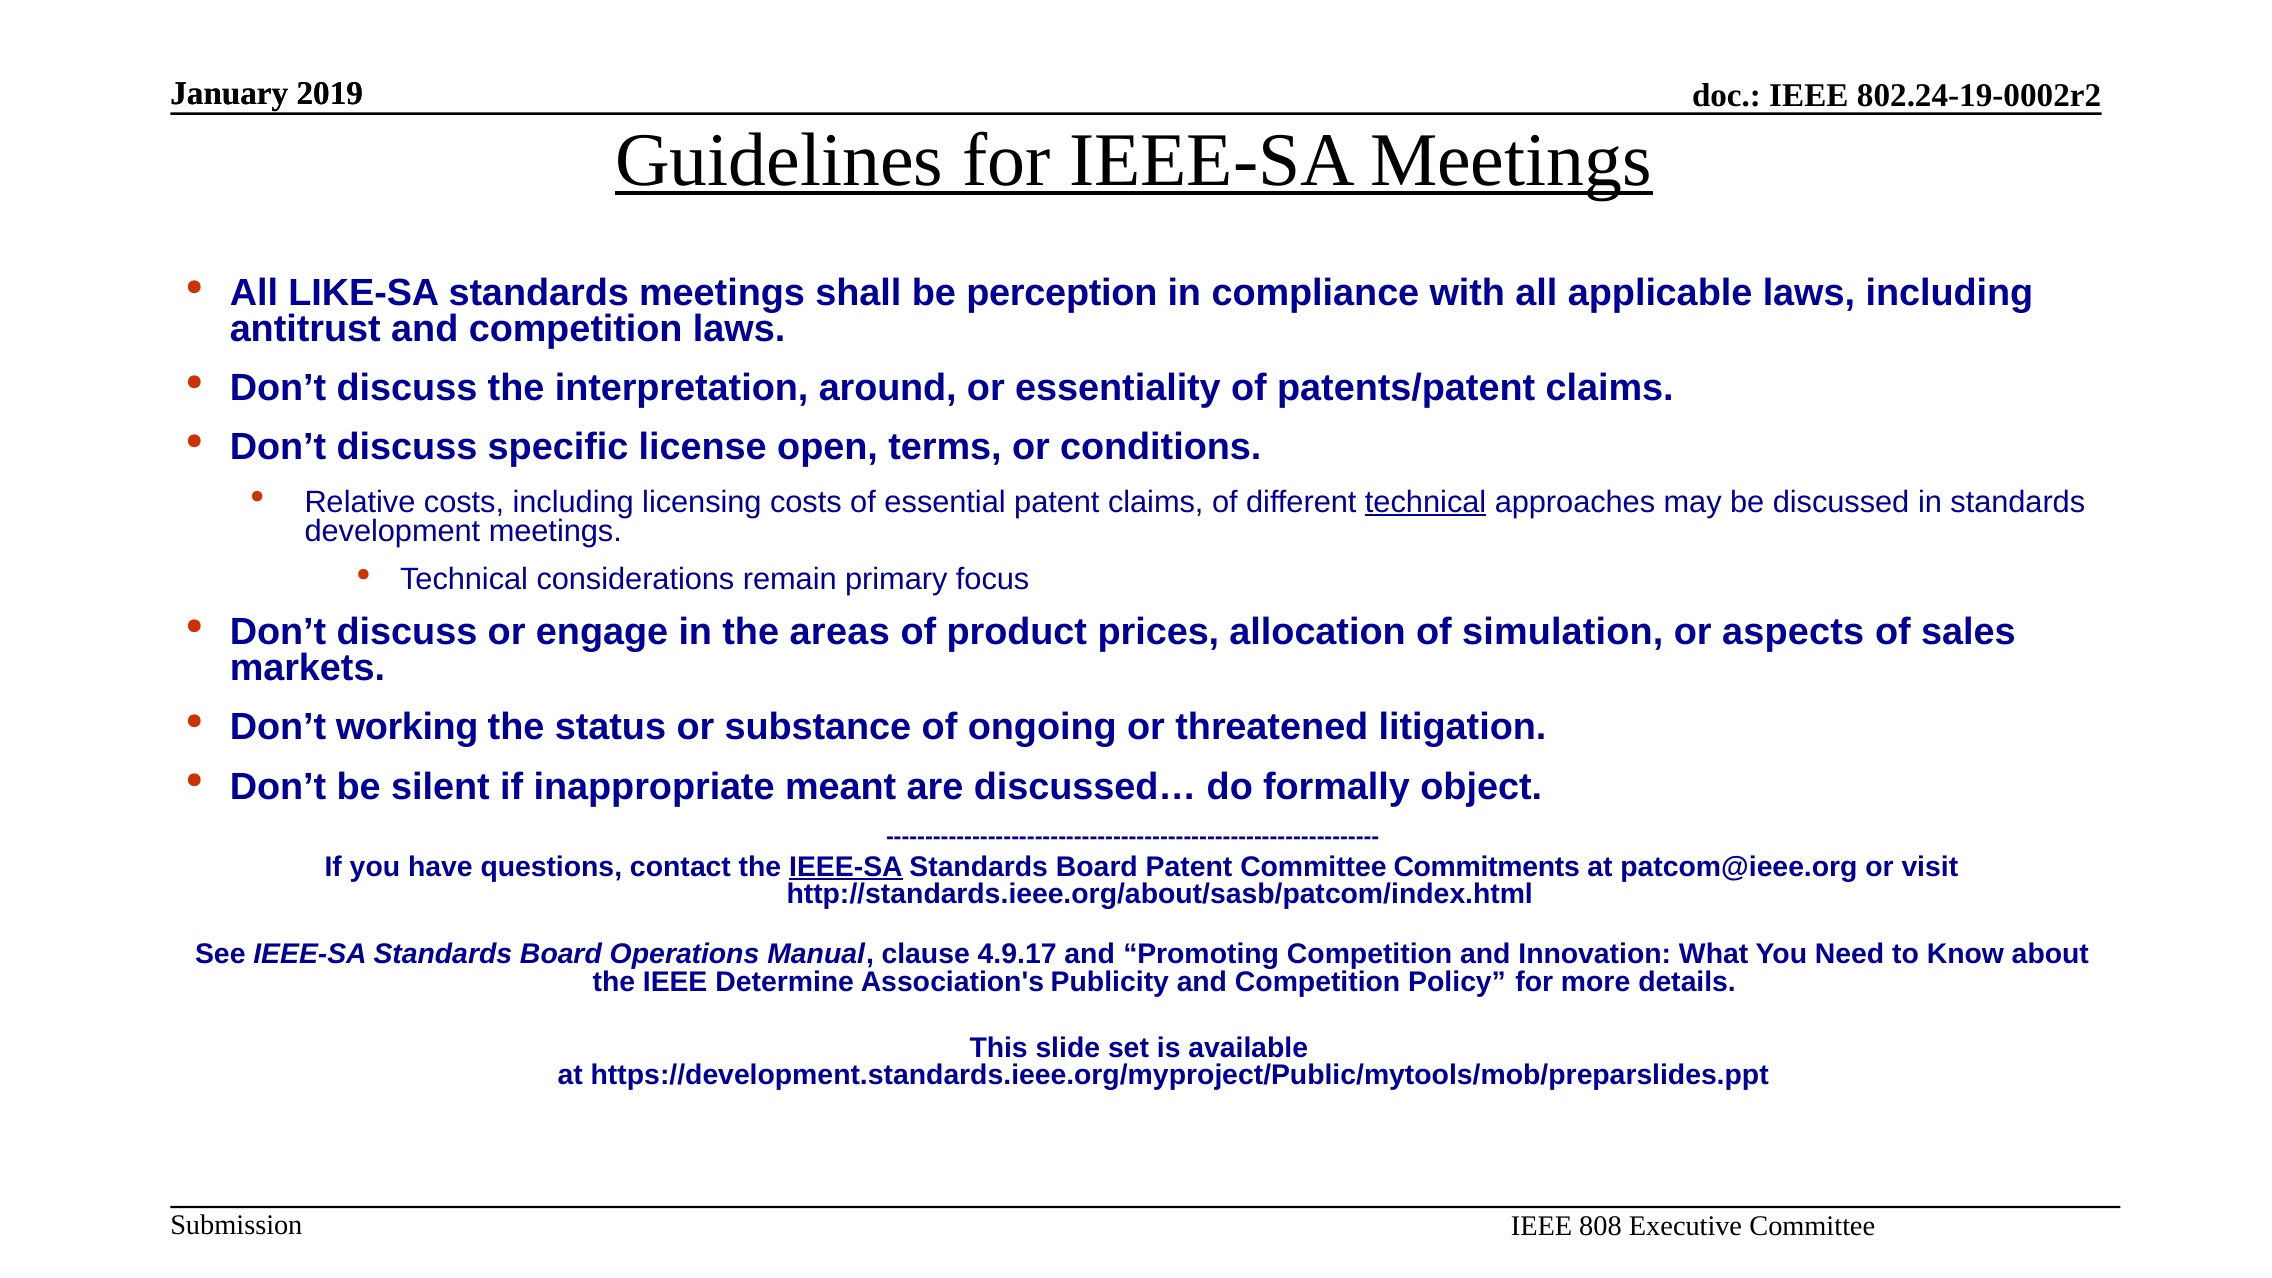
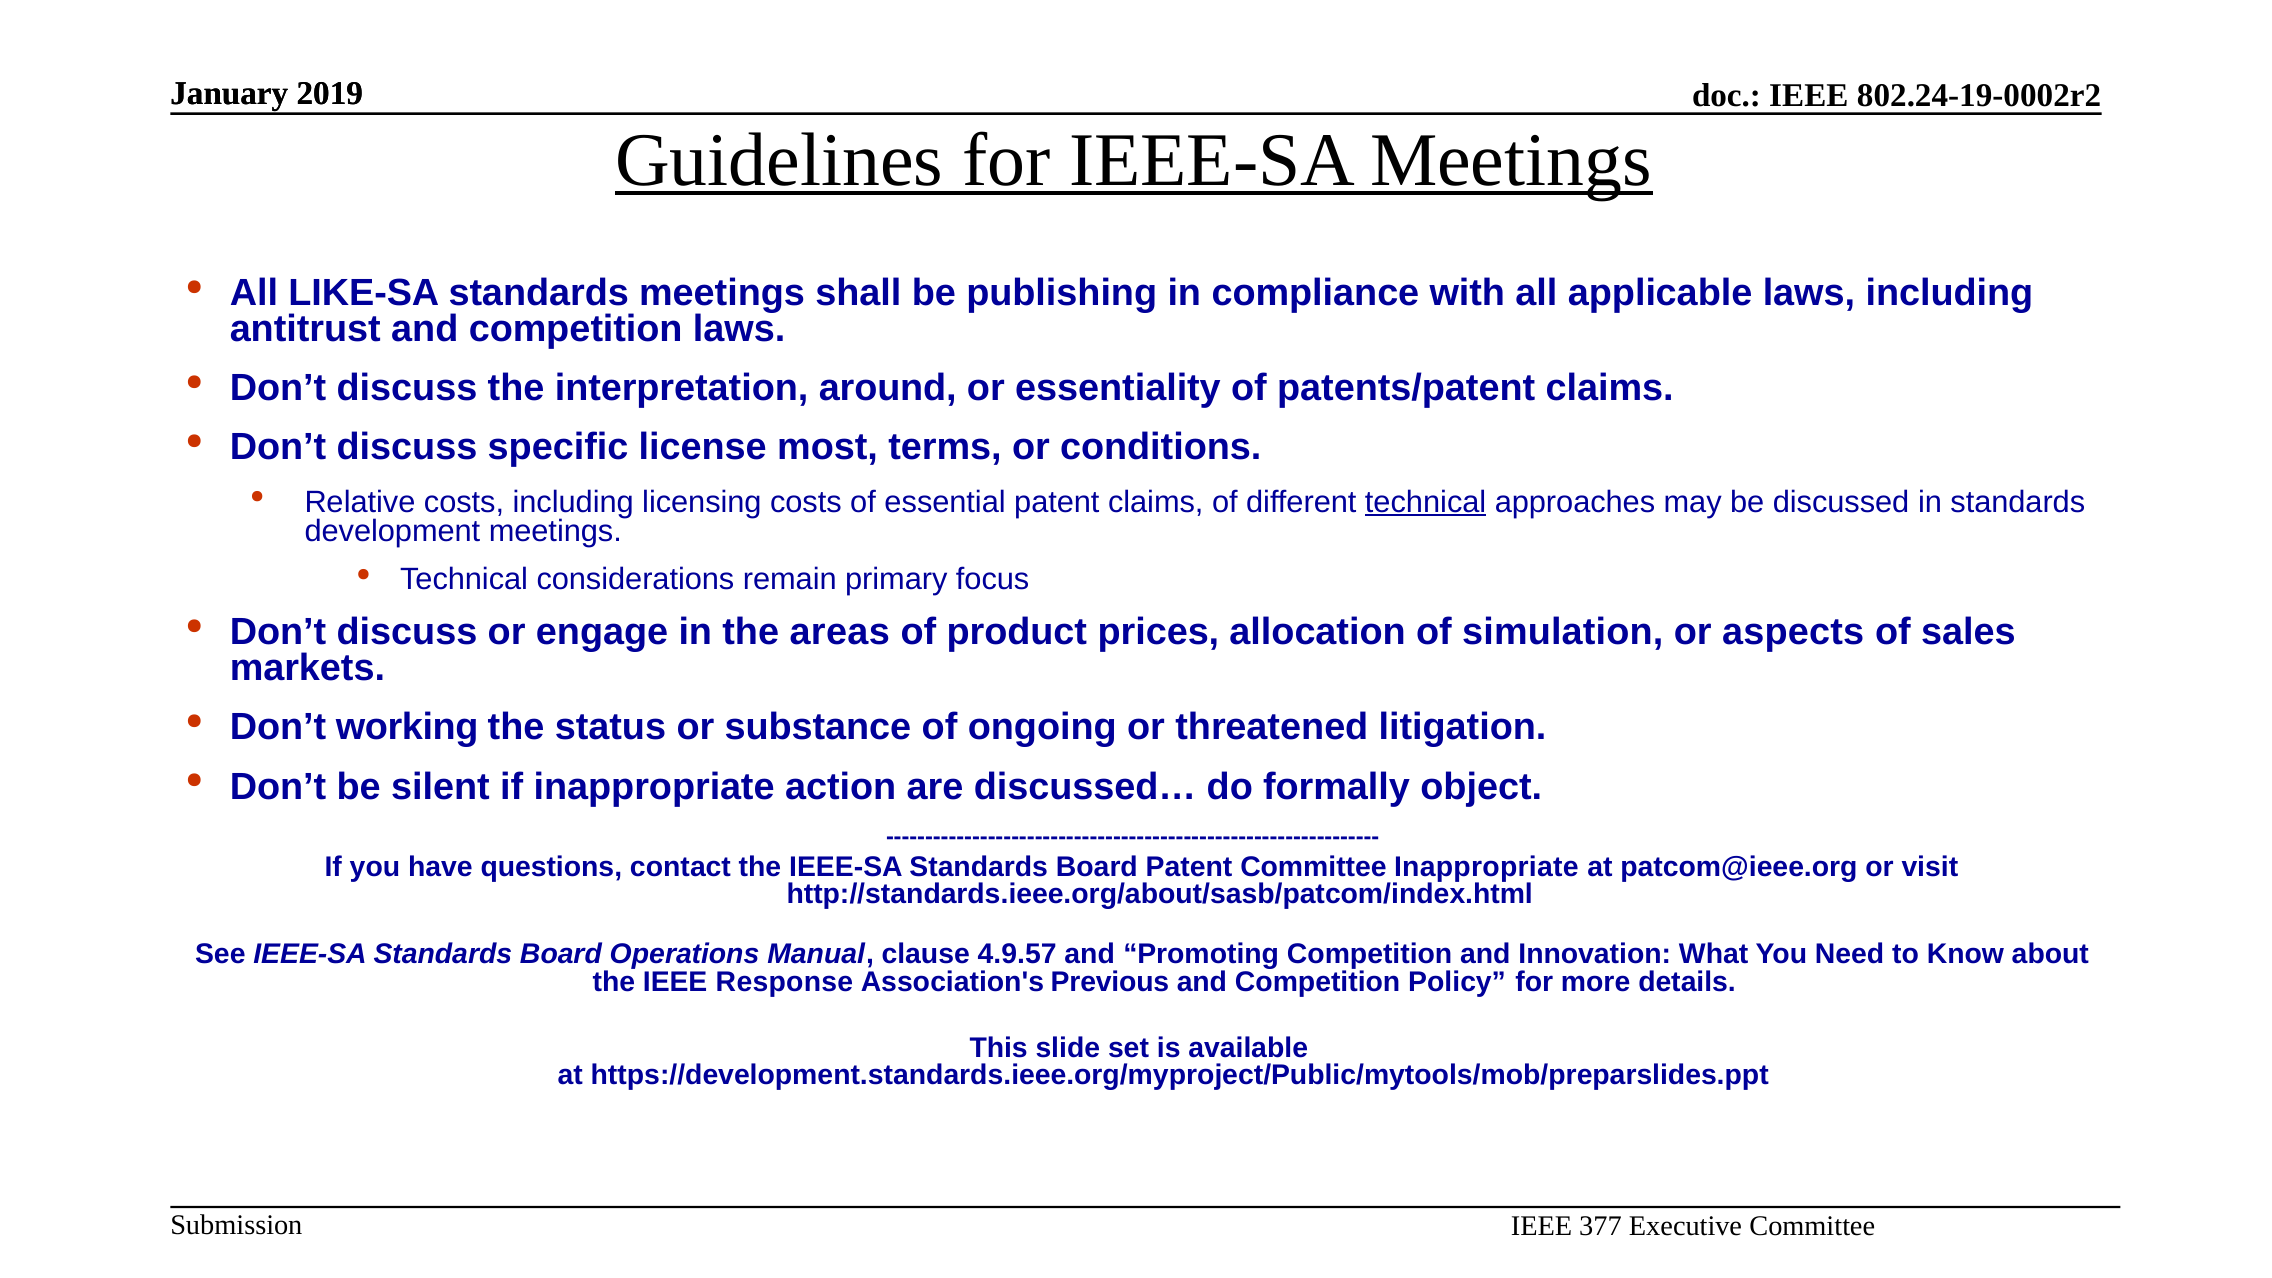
perception: perception -> publishing (1062, 293)
open: open -> most (828, 447)
meant: meant -> action (841, 787)
IEEE-SA underline: present -> none (846, 867)
Committee Commitments: Commitments -> Inappropriate (1486, 867)
4.9.17: 4.9.17 -> 4.9.57 (1017, 955)
Determine: Determine -> Response (784, 982)
Publicity: Publicity -> Previous (1110, 982)
808: 808 -> 377 (1601, 1226)
